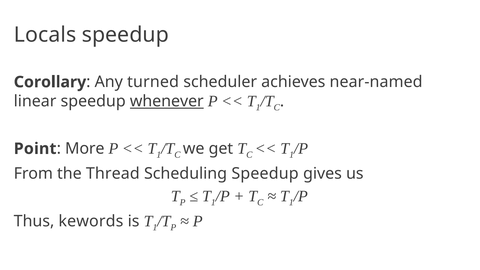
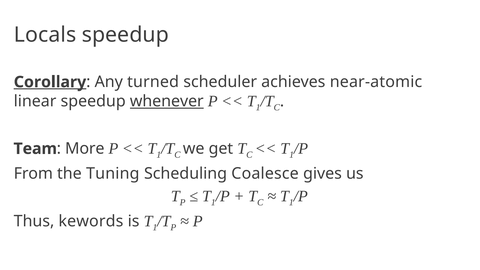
Corollary underline: none -> present (50, 82)
near-named: near-named -> near-atomic (376, 82)
Point: Point -> Team (35, 149)
Thread: Thread -> Tuning (113, 174)
Scheduling Speedup: Speedup -> Coalesce (265, 174)
